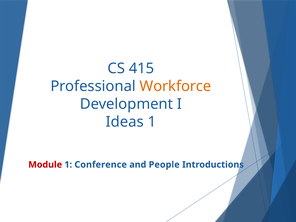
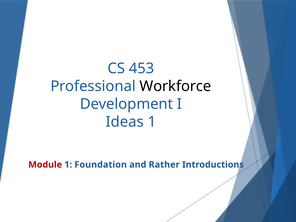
415: 415 -> 453 (142, 69)
Workforce colour: orange -> black (175, 86)
Conference: Conference -> Foundation (101, 165)
People: People -> Rather (164, 165)
